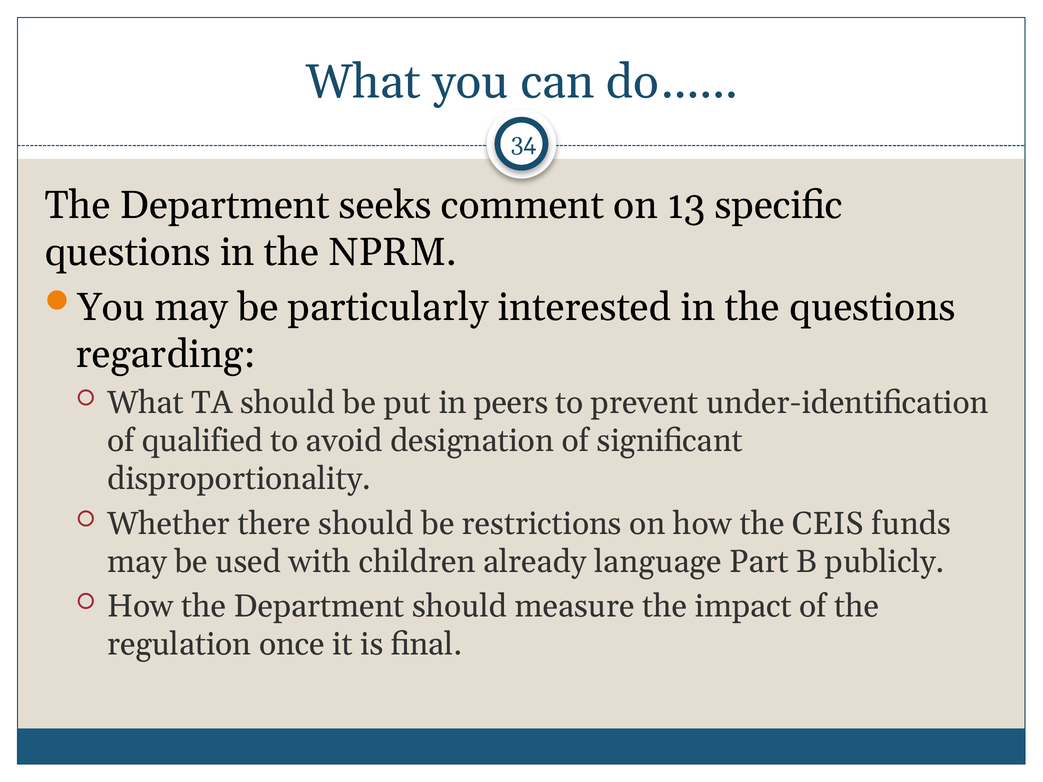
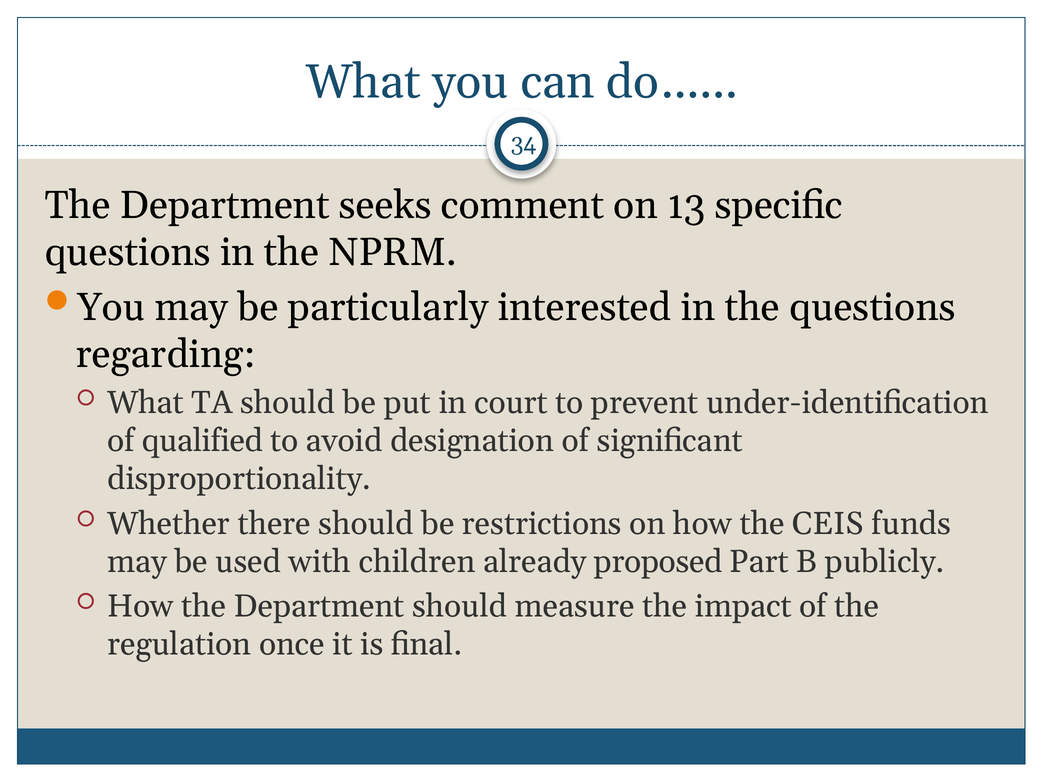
peers: peers -> court (511, 403)
language: language -> proposed (658, 562)
